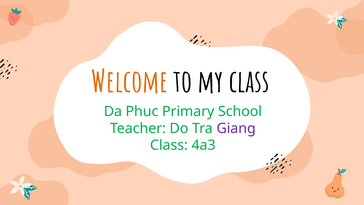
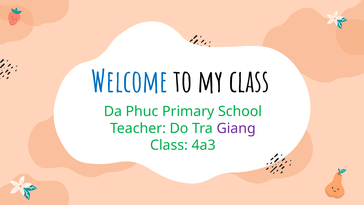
Welcome colour: orange -> blue (130, 82)
